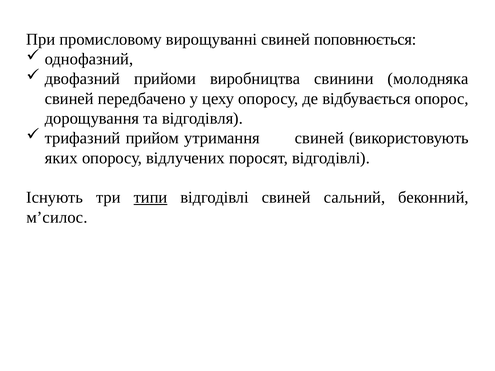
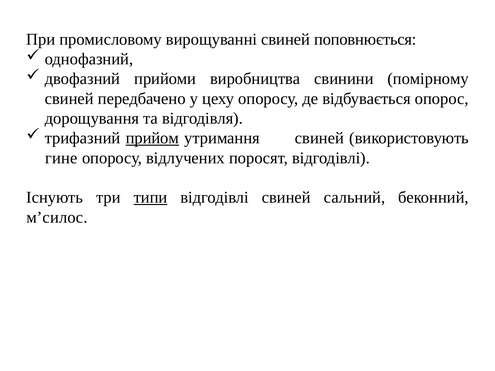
молодняка: молодняка -> помірному (428, 79)
прийом underline: none -> present (152, 138)
яких: яких -> гине (61, 158)
